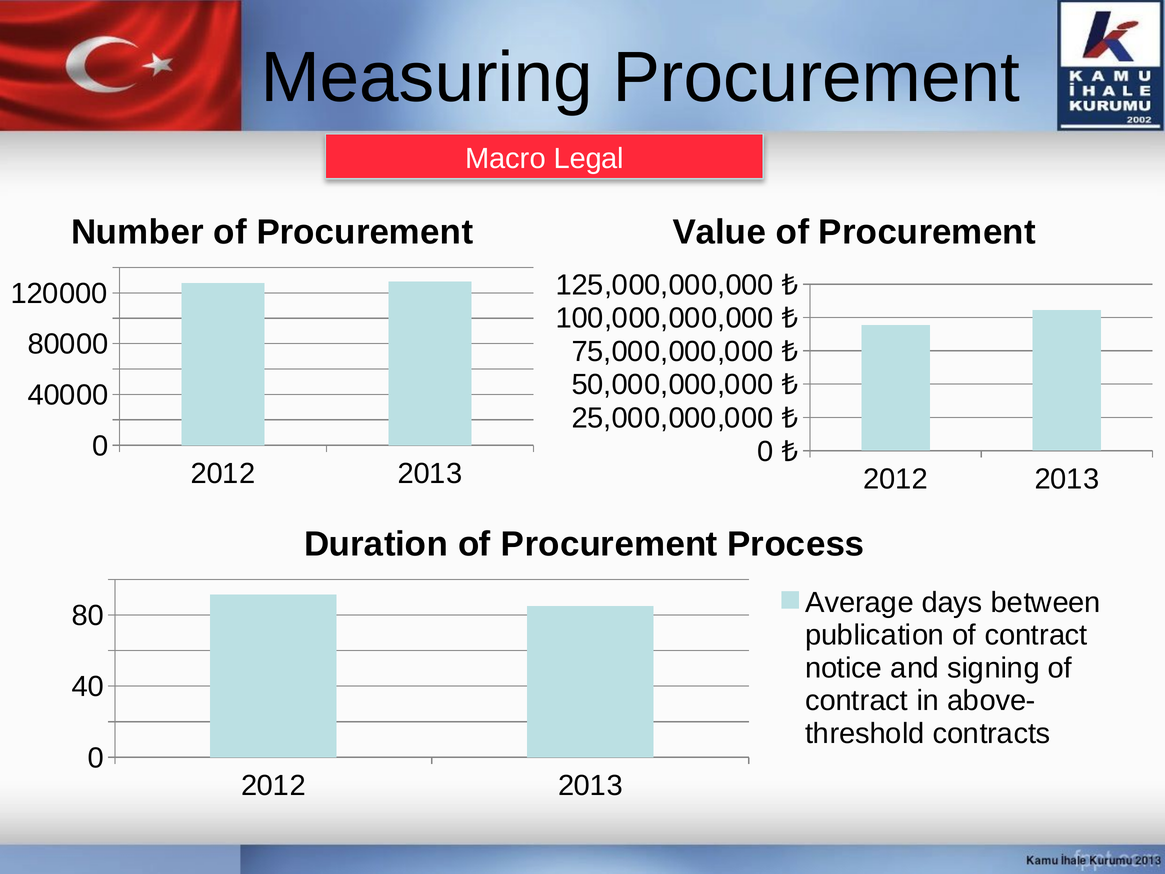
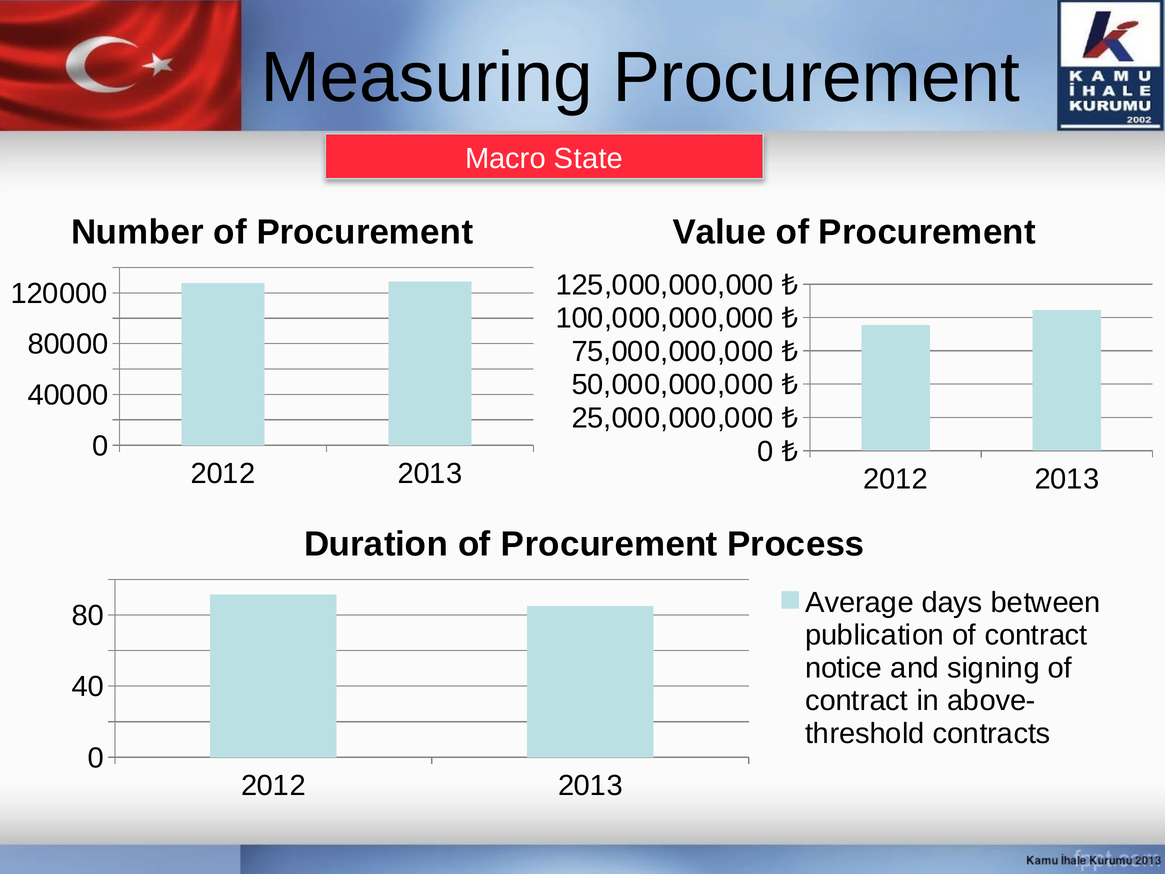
Legal: Legal -> State (589, 158)
